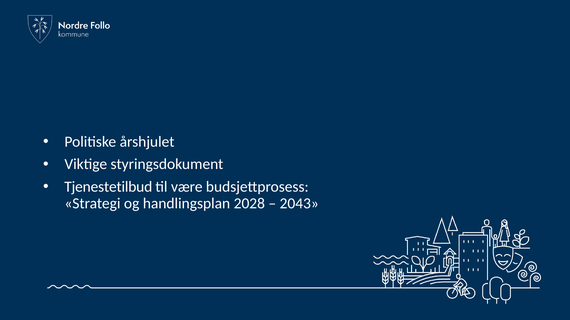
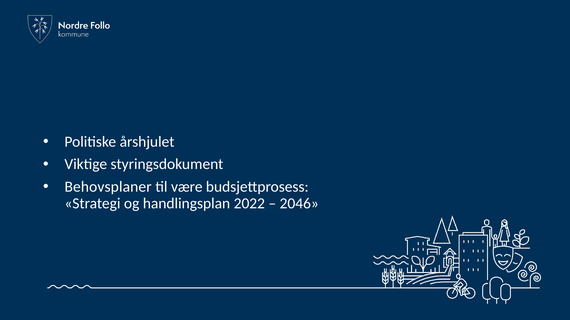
Tjenestetilbud: Tjenestetilbud -> Behovsplaner (108, 187)
2028: 2028 -> 2022 (249, 204)
2043: 2043 -> 2046 (299, 204)
